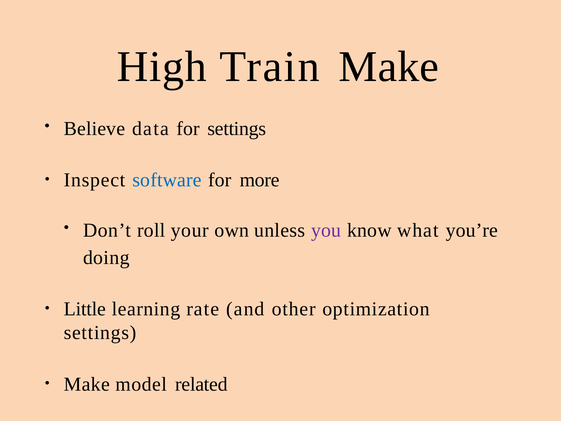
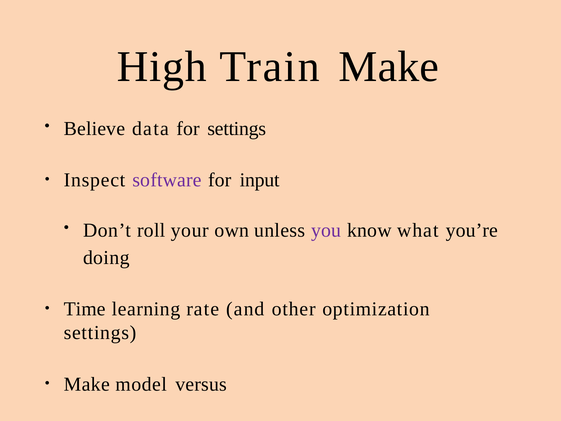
software colour: blue -> purple (167, 180)
more: more -> input (260, 180)
Little: Little -> Time (85, 309)
related: related -> versus (201, 384)
